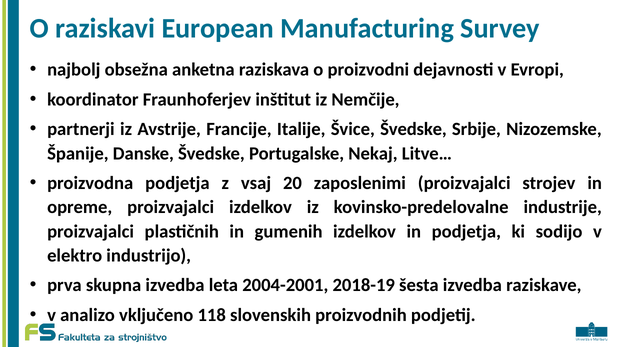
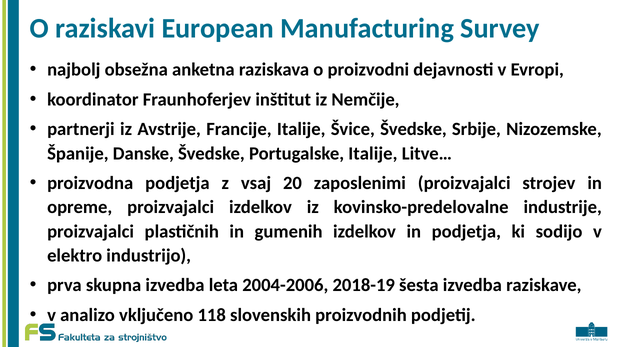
Portugalske Nekaj: Nekaj -> Italije (373, 153)
2004-2001: 2004-2001 -> 2004-2006 (285, 285)
